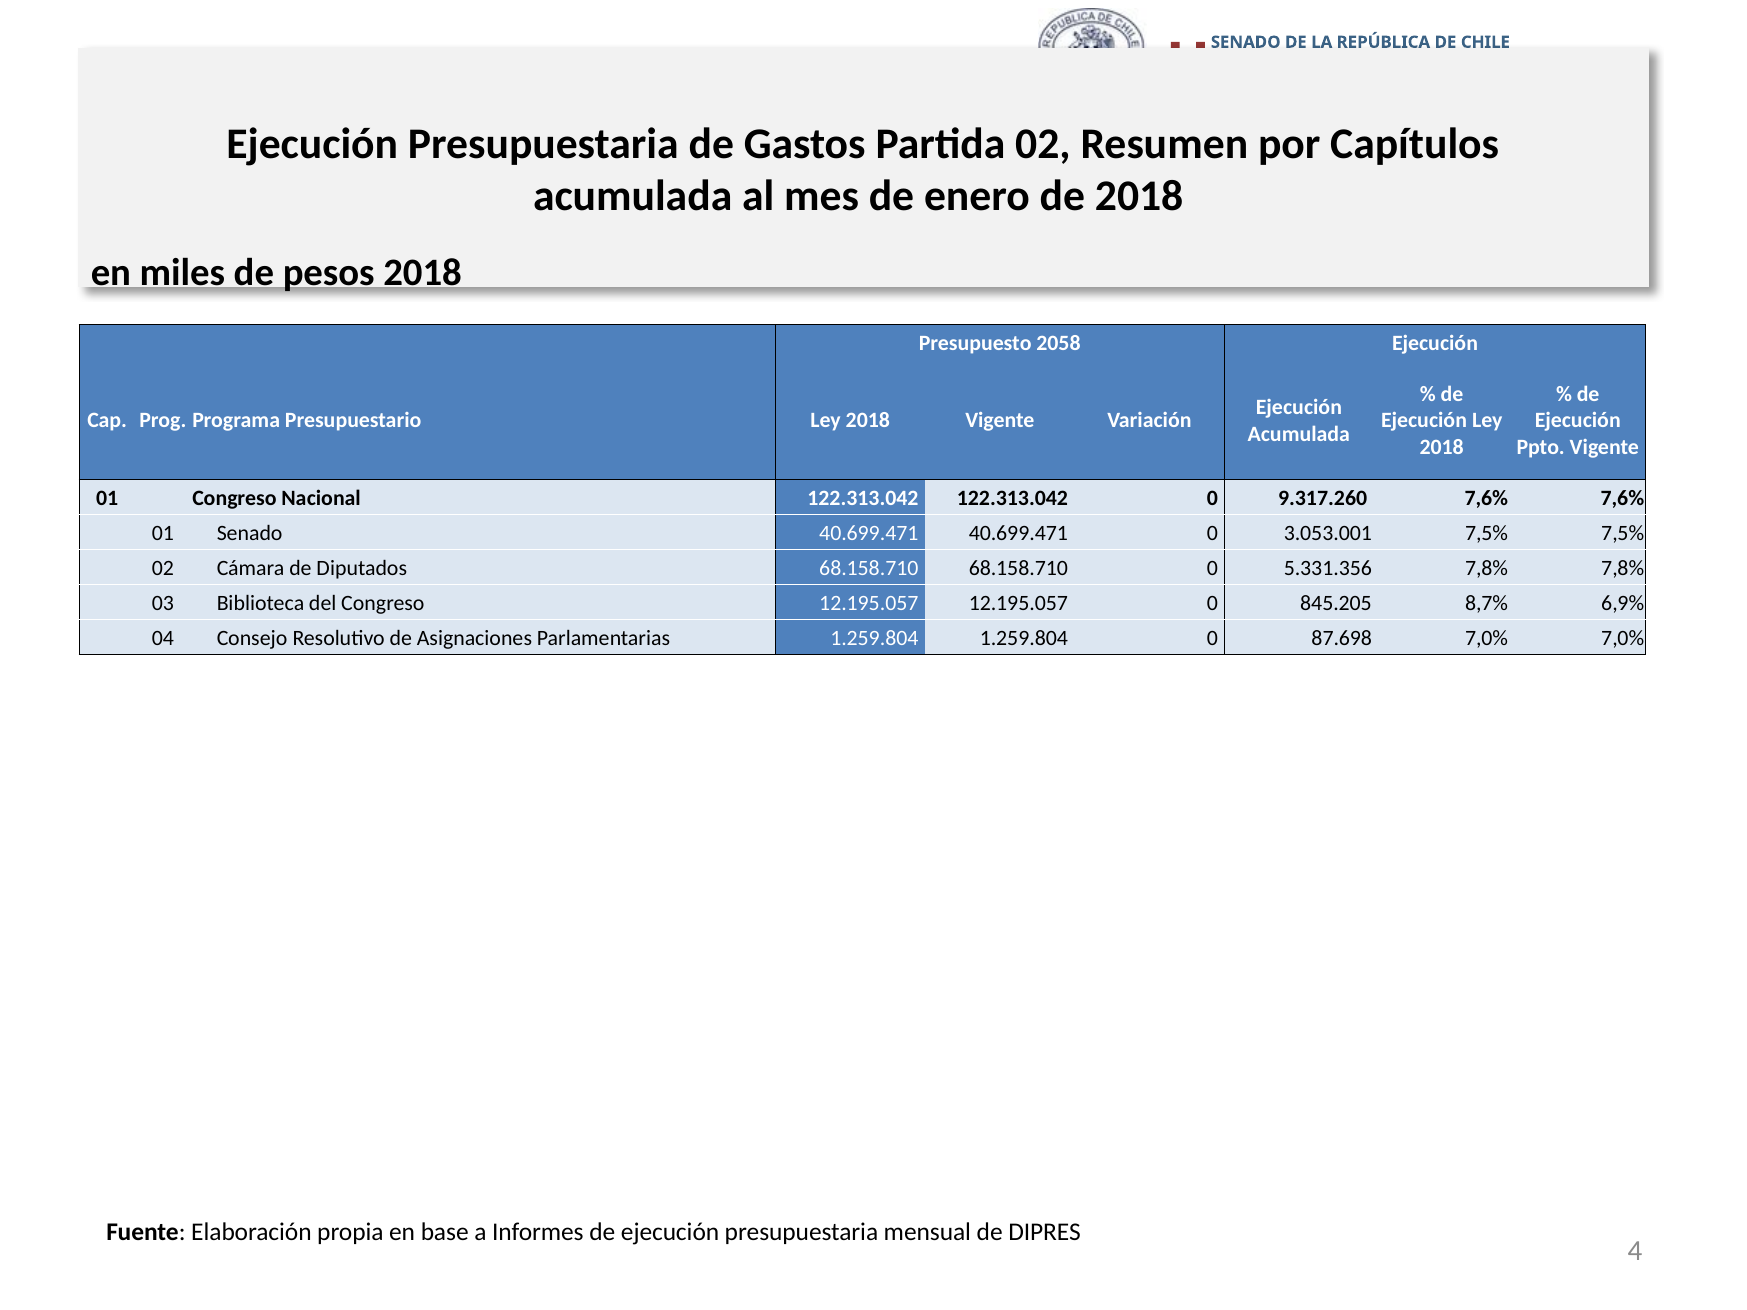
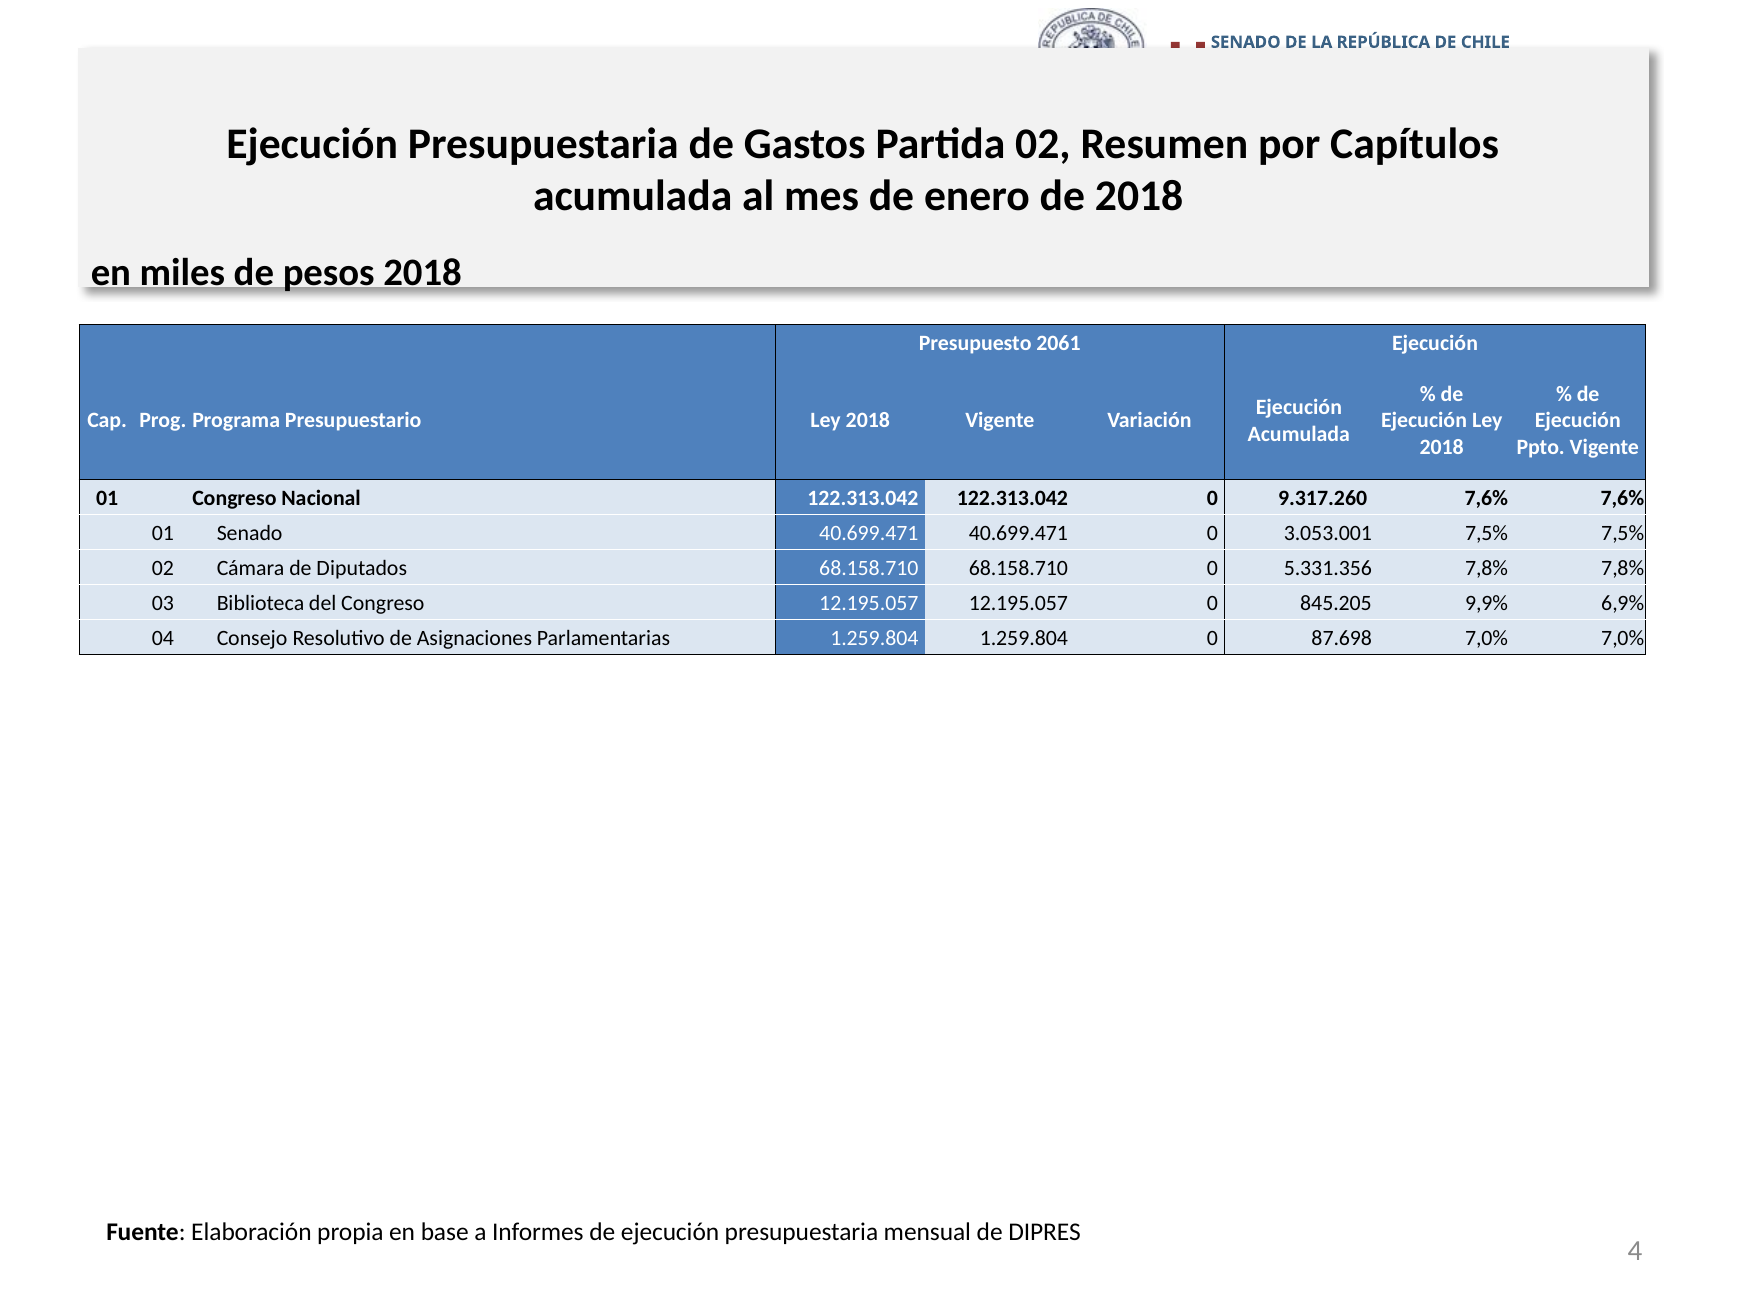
2058: 2058 -> 2061 (1058, 343)
8,7%: 8,7% -> 9,9% (1487, 603)
